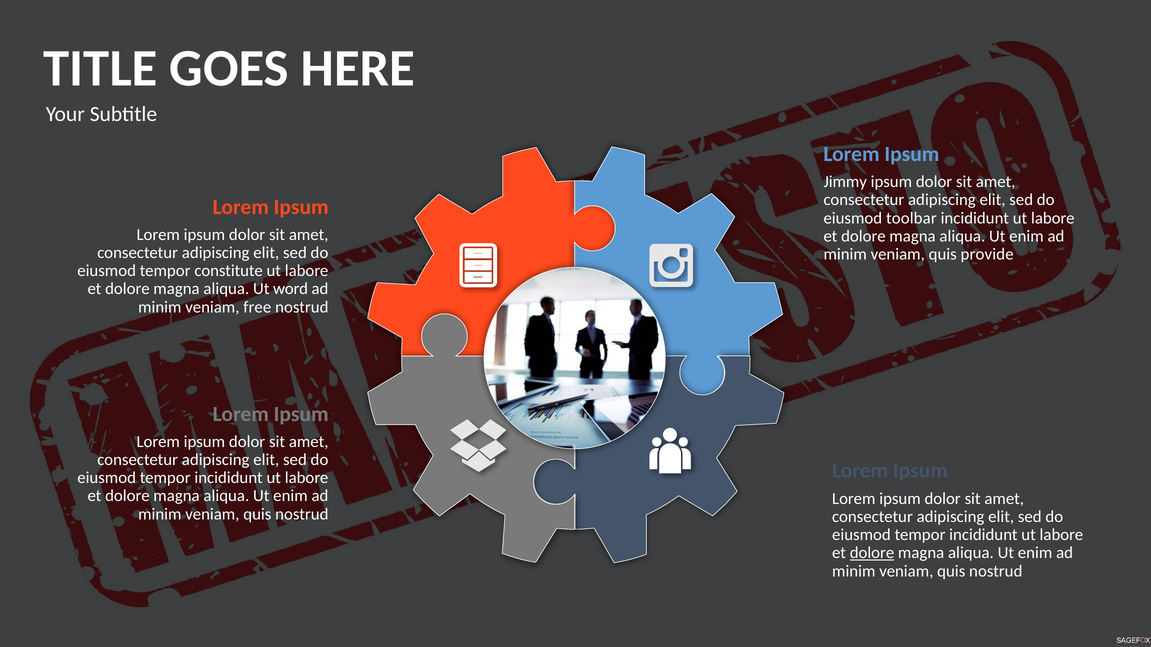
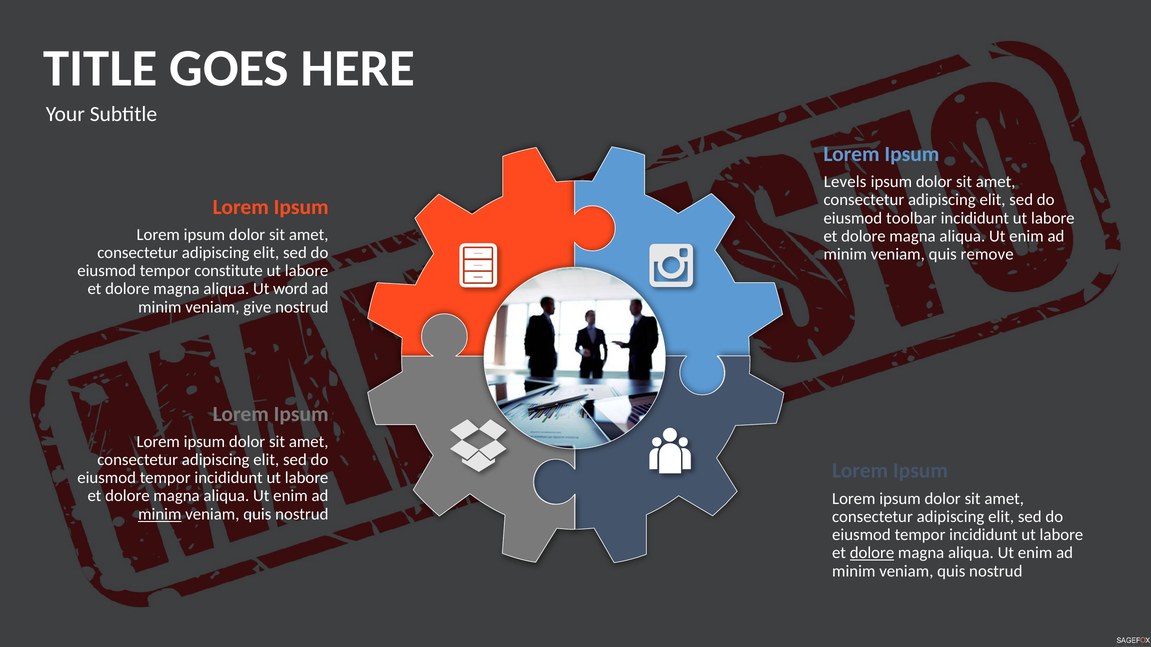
Jimmy: Jimmy -> Levels (845, 182)
provide: provide -> remove (987, 254)
free: free -> give (257, 307)
minim underline: none -> present (160, 514)
